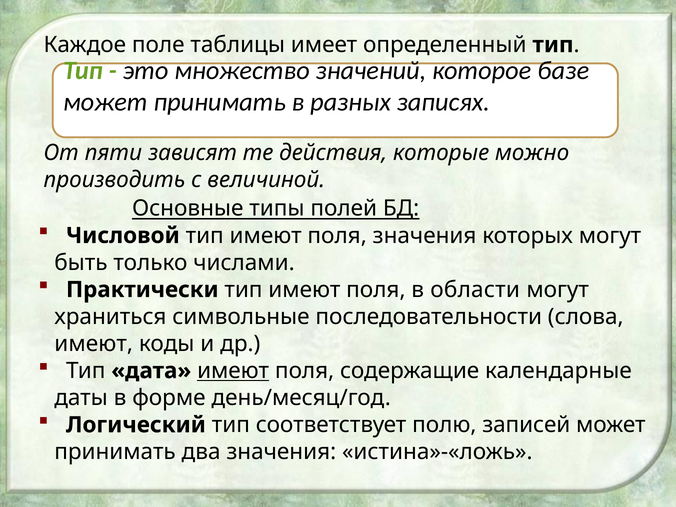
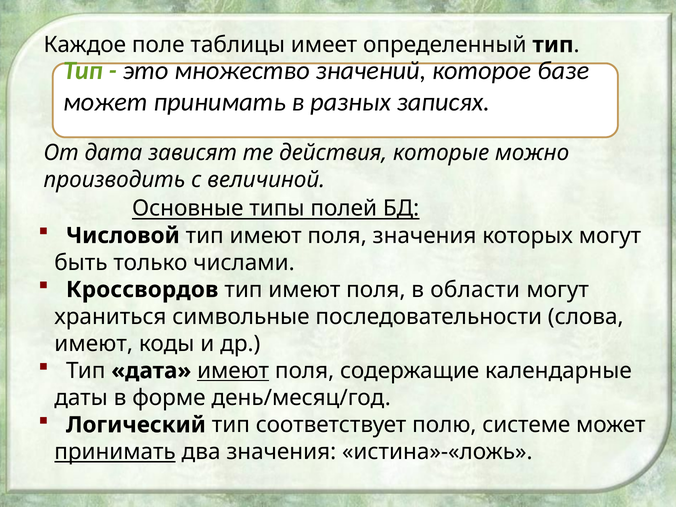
От пяти: пяти -> дата (114, 153)
Практически: Практически -> Кроссвордов (142, 290)
записей: записей -> системе (526, 425)
принимать underline: none -> present (115, 452)
